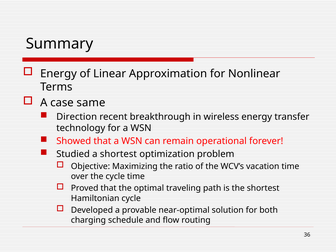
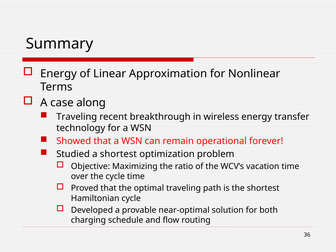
same: same -> along (91, 103)
Direction: Direction -> Traveling (77, 117)
